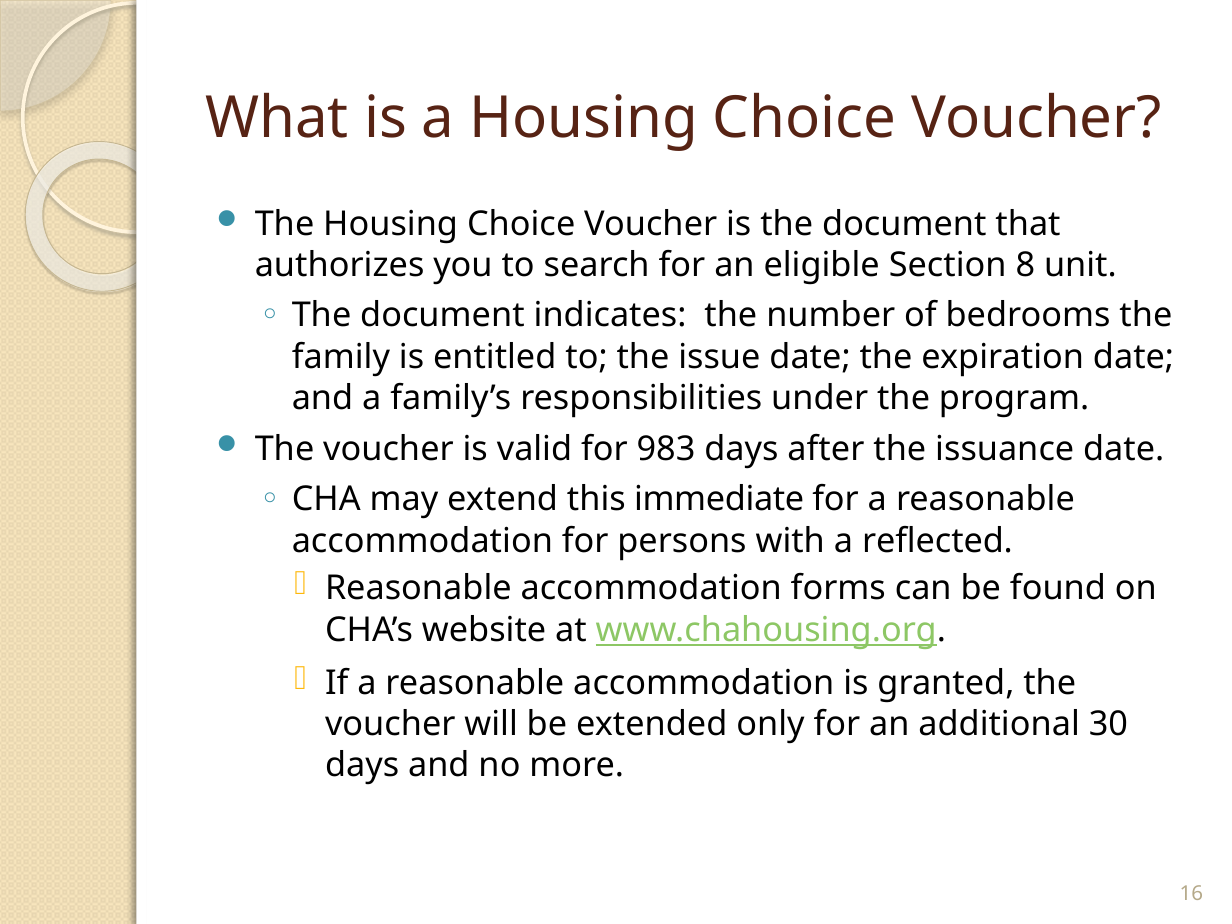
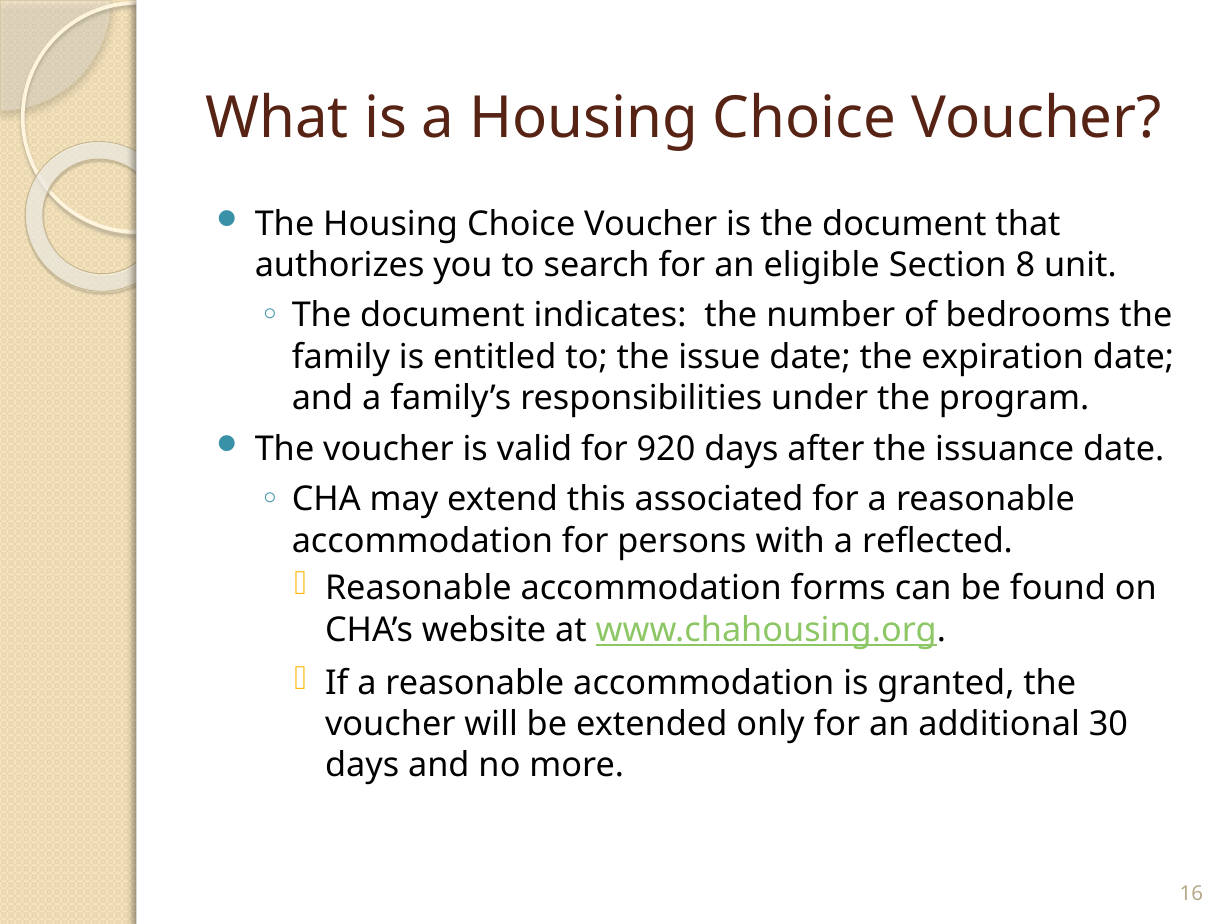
983: 983 -> 920 (666, 449)
immediate: immediate -> associated (719, 500)
